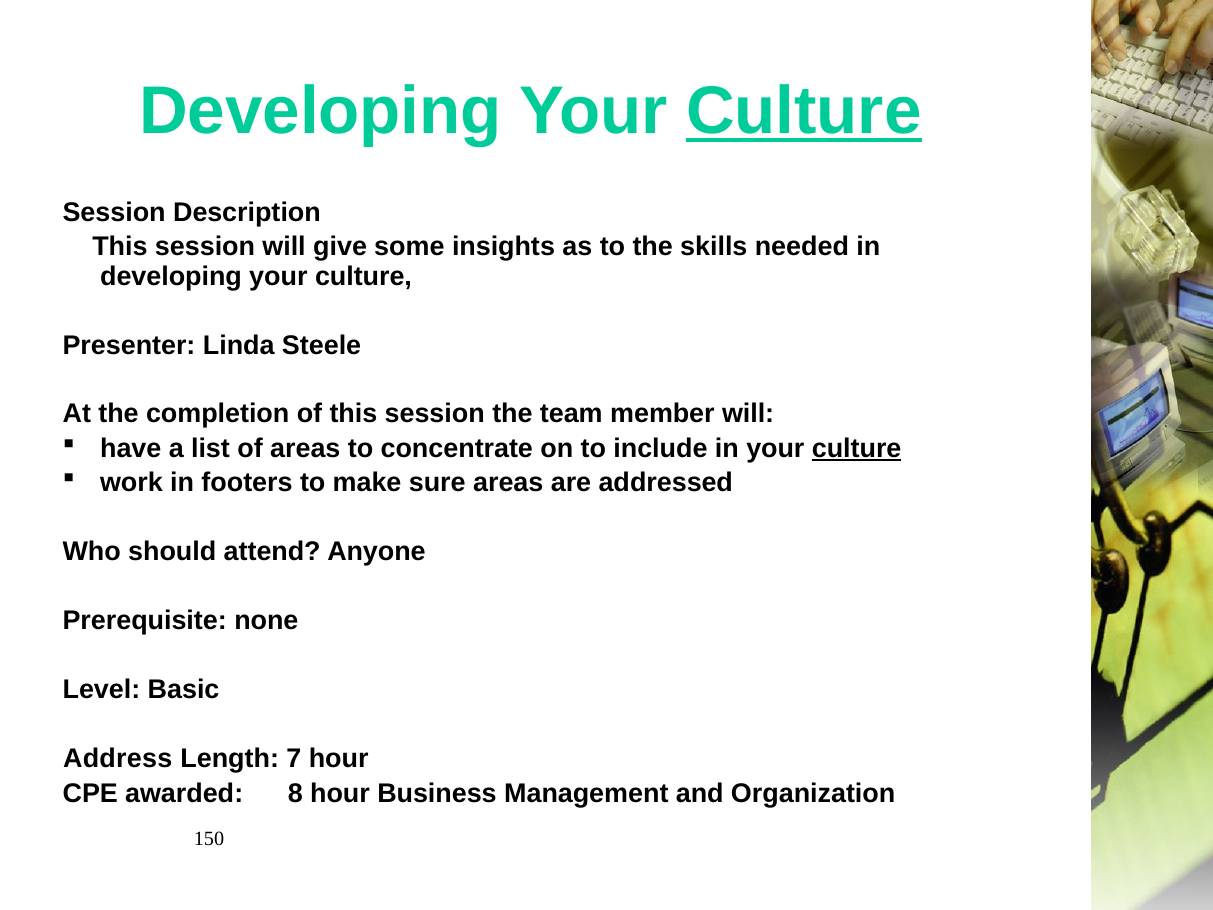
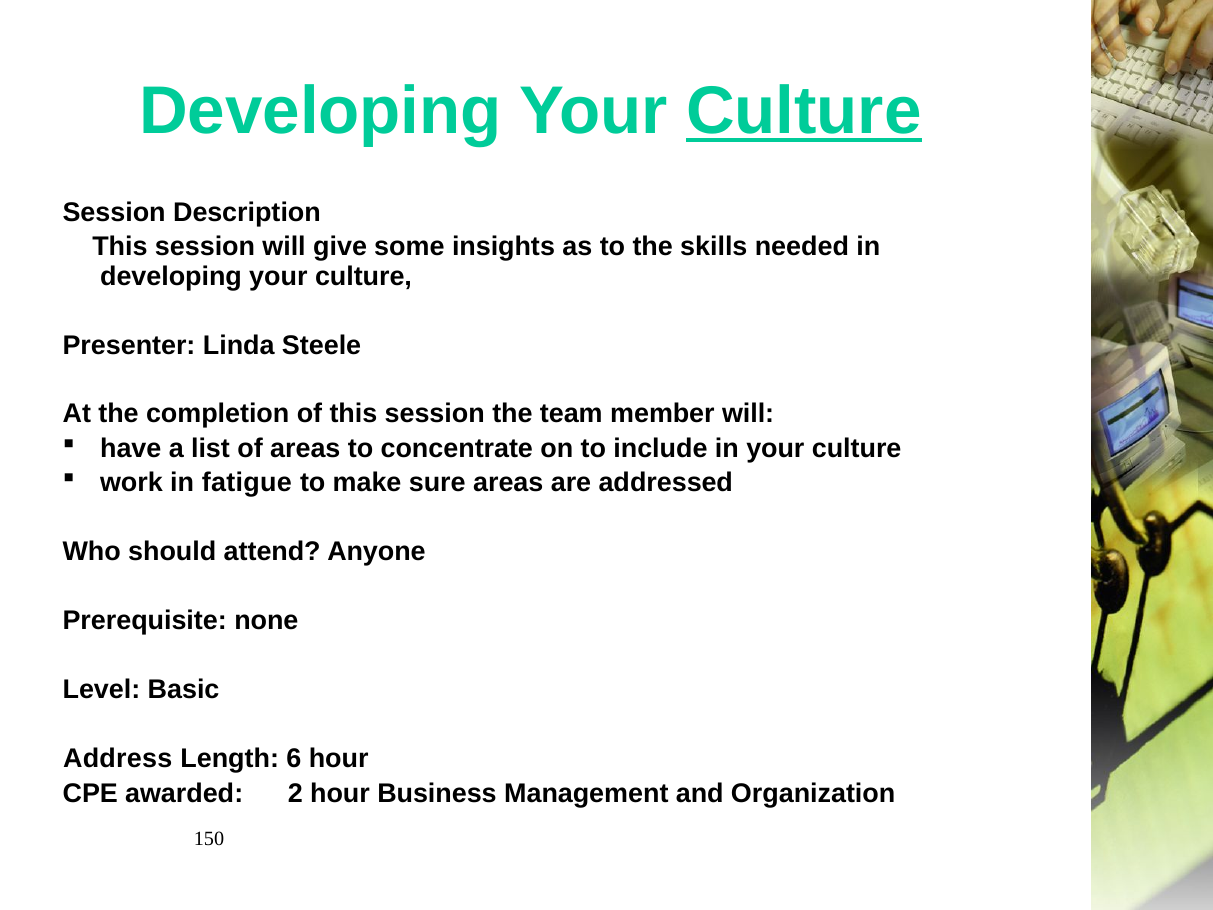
culture underline: present -> none (857, 448)
footers: footers -> fatigue (247, 483)
7: 7 -> 6 (294, 759)
8: 8 -> 2 (295, 793)
